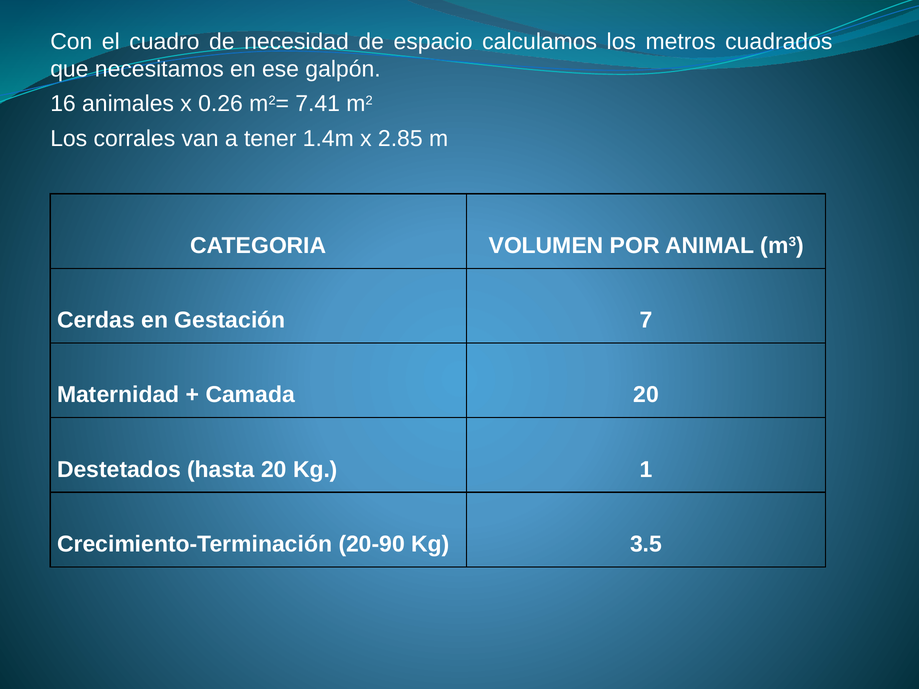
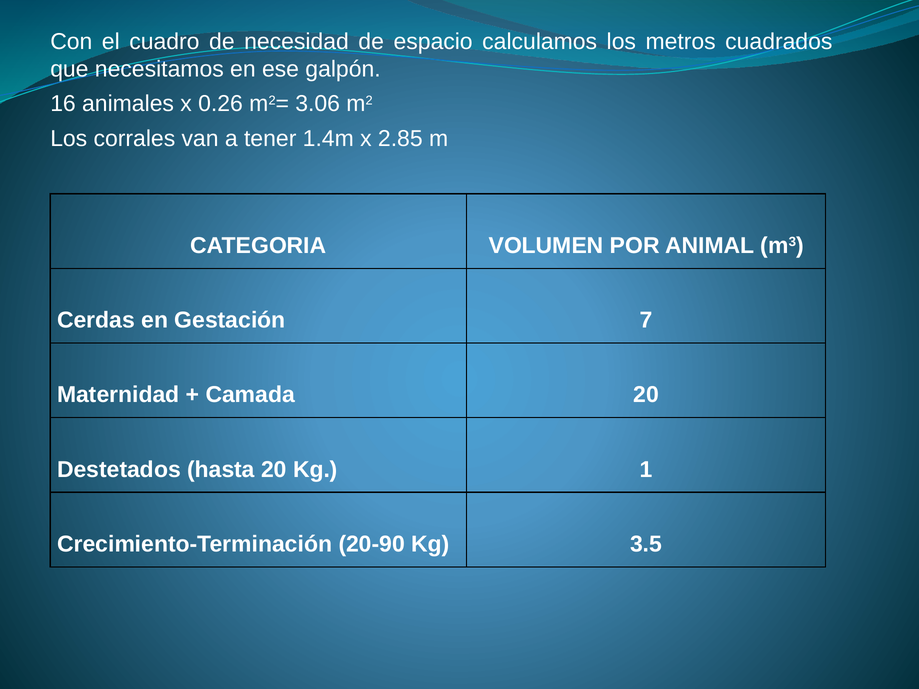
7.41: 7.41 -> 3.06 (318, 104)
